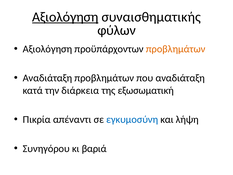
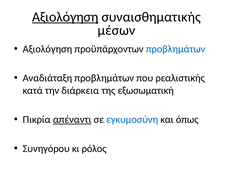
φύλων: φύλων -> μέσων (116, 30)
προβλημάτων colour: orange -> blue (176, 49)
που αναδιάταξη: αναδιάταξη -> ρεαλιστικής (180, 78)
απέναντι underline: none -> present (72, 119)
λήψη: λήψη -> όπως (187, 119)
βαριά: βαριά -> ρόλος (94, 148)
